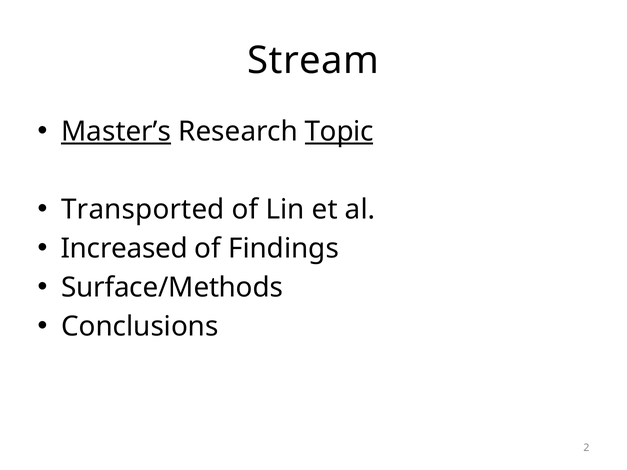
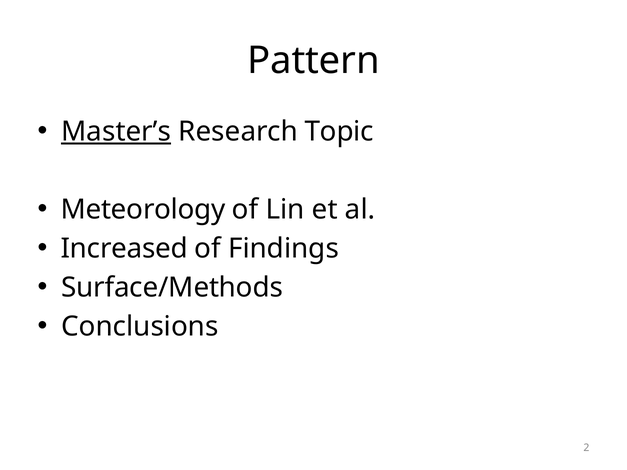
Stream: Stream -> Pattern (313, 61)
Topic underline: present -> none (339, 132)
Transported: Transported -> Meteorology (143, 210)
